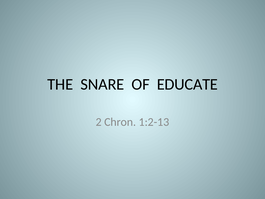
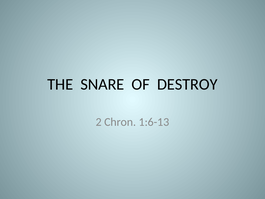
EDUCATE: EDUCATE -> DESTROY (187, 84)
1:2-13: 1:2-13 -> 1:6-13 (154, 122)
